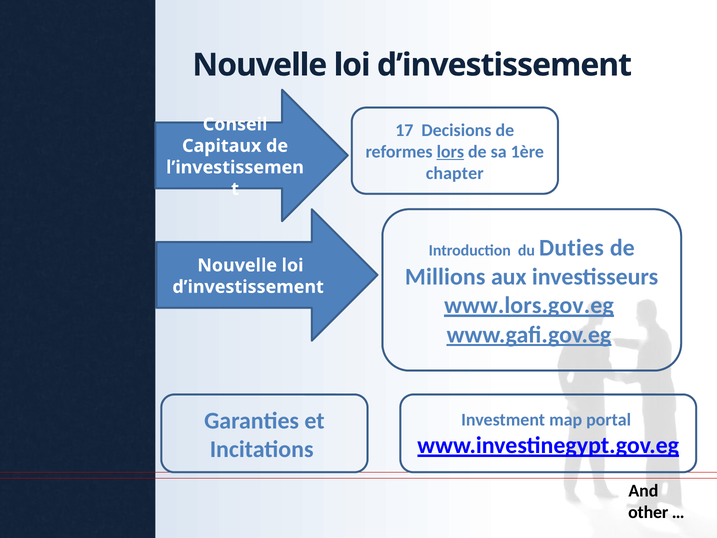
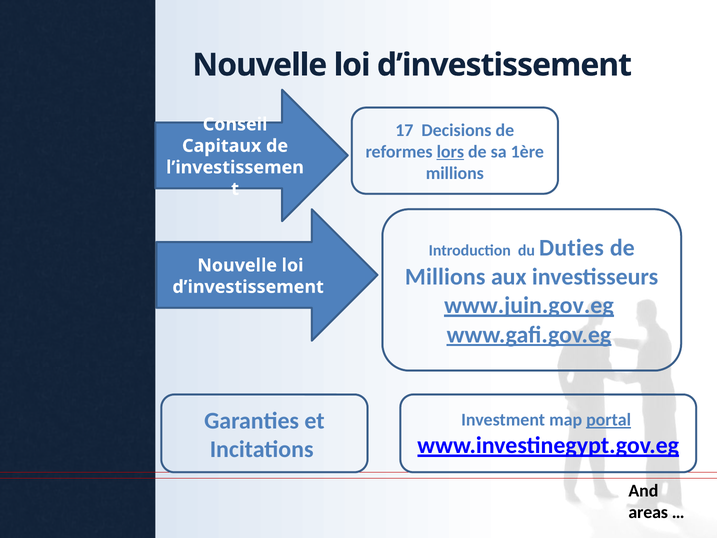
chapter: chapter -> millions (455, 173)
www.lors.gov.eg: www.lors.gov.eg -> www.juin.gov.eg (529, 305)
portal underline: none -> present (609, 420)
other: other -> areas (648, 512)
